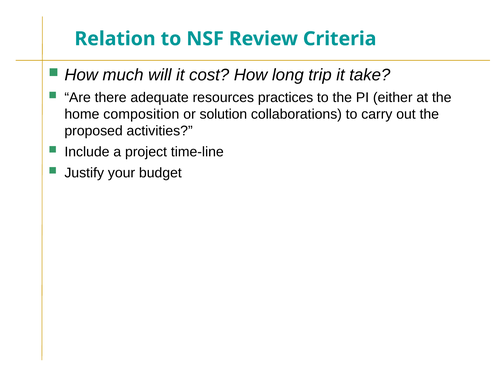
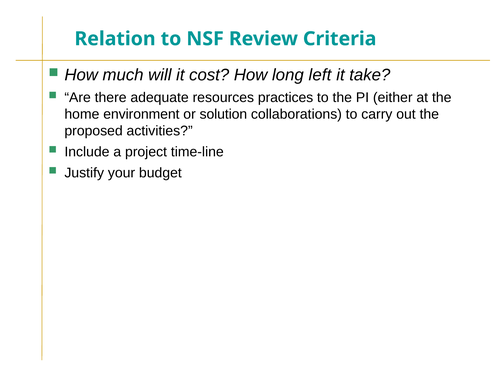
trip: trip -> left (320, 75)
composition: composition -> environment (141, 114)
